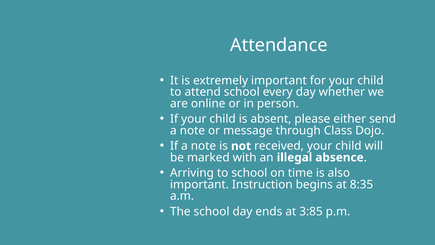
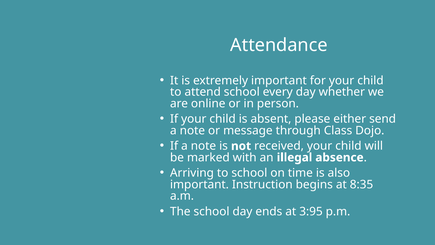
3:85: 3:85 -> 3:95 (311, 211)
